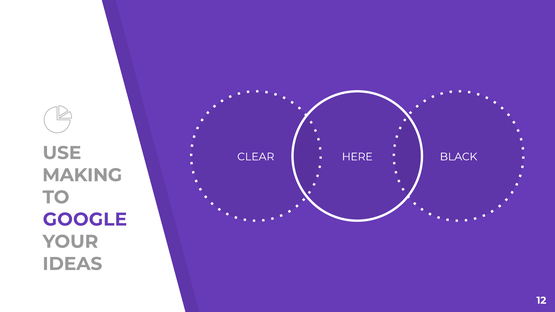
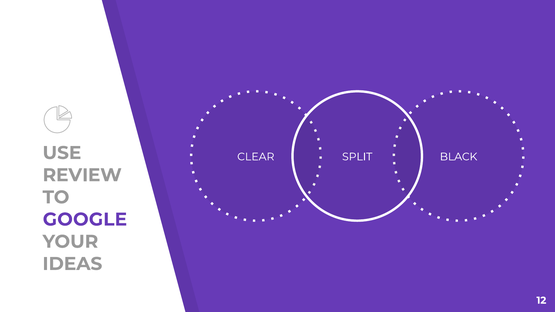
HERE: HERE -> SPLIT (357, 157)
MAKING: MAKING -> REVIEW (82, 175)
